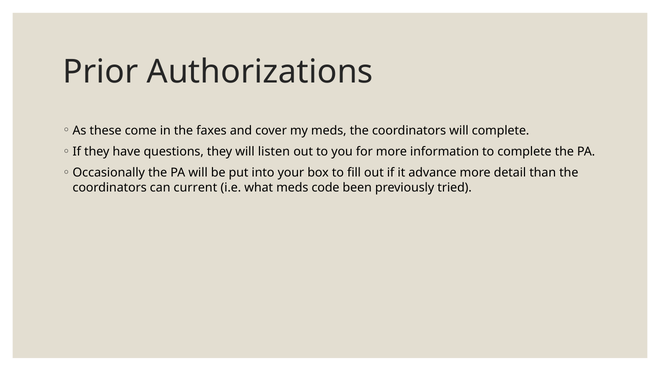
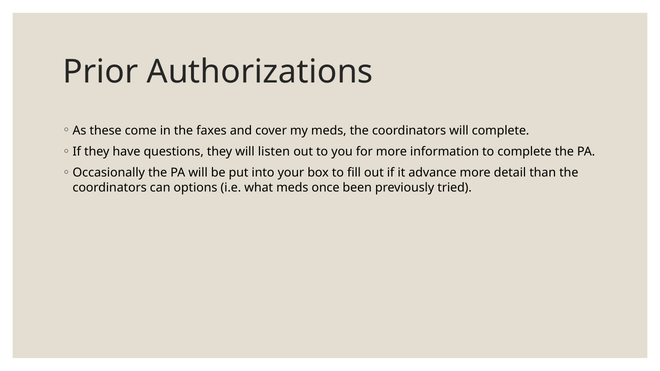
current: current -> options (195, 188)
code: code -> once (326, 188)
